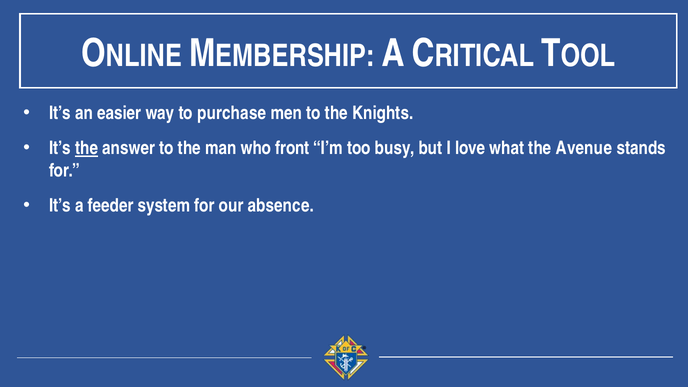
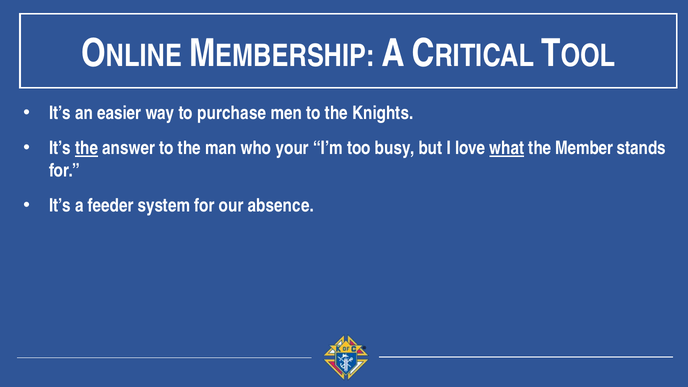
front: front -> your (292, 148)
what underline: none -> present (507, 148)
Avenue: Avenue -> Member (584, 148)
